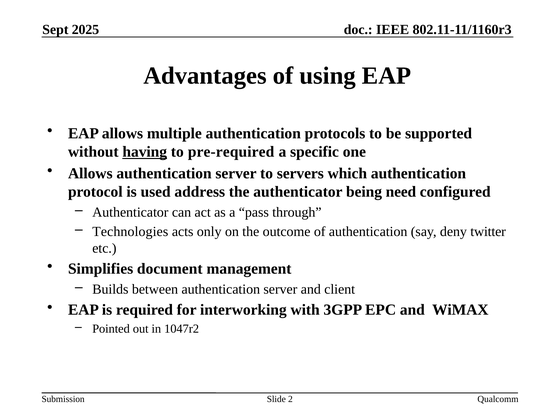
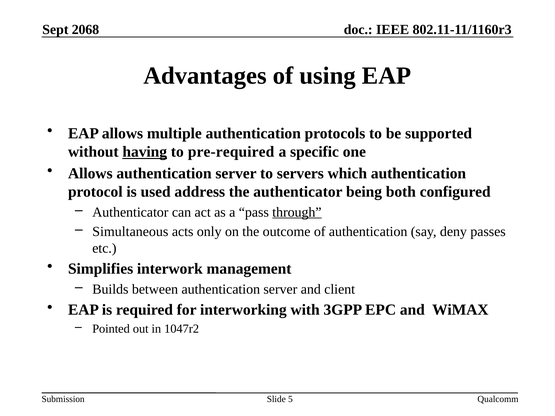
2025: 2025 -> 2068 (85, 30)
need: need -> both (401, 192)
through underline: none -> present (297, 212)
Technologies: Technologies -> Simultaneous (130, 232)
twitter: twitter -> passes (488, 232)
document: document -> interwork (170, 269)
2: 2 -> 5 (290, 399)
